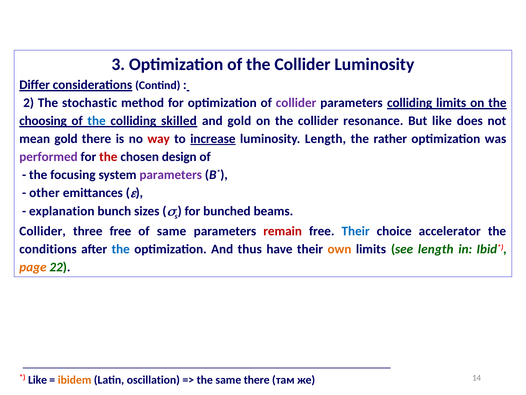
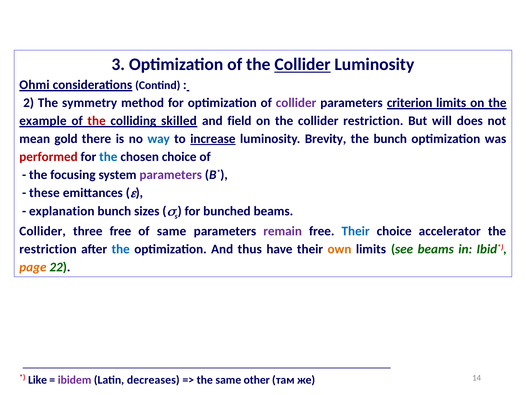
Collider underline: none -> present (302, 64)
Differ: Differ -> Ohmi (34, 85)
stochastic: stochastic -> symmetry (90, 103)
parameters colliding: colliding -> criterion (410, 103)
choosing: choosing -> example (43, 121)
the colour: blue -> red (97, 121)
and gold: gold -> field (239, 121)
collider resonance: resonance -> restriction (373, 121)
But like: like -> will (442, 121)
way colour: red -> blue (159, 139)
luminosity Length: Length -> Brevity (326, 139)
the rather: rather -> bunch (390, 139)
performed colour: purple -> red (48, 157)
the colour: red -> blue (108, 157)
chosen design: design -> choice (179, 157)
other: other -> these (44, 193)
remain colour: red -> purple (283, 231)
conditions: conditions -> restriction (48, 249)
see length: length -> beams (436, 249)
ibidem colour: orange -> purple (75, 380)
oscillation: oscillation -> decreases (153, 380)
same there: there -> other (257, 380)
